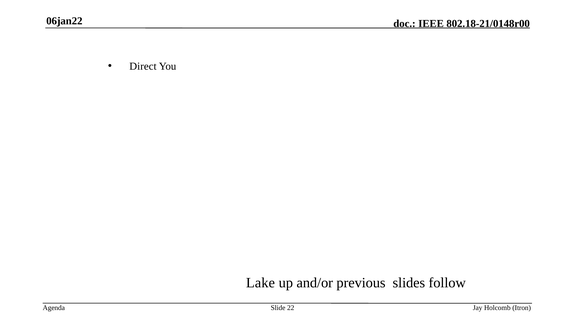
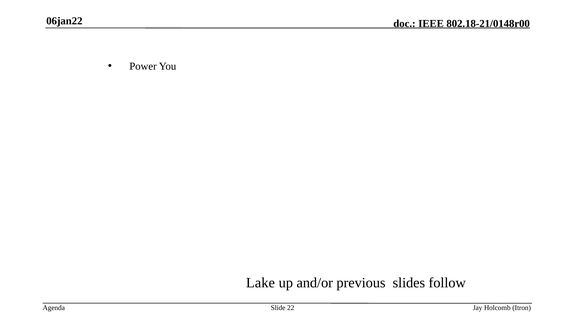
Direct: Direct -> Power (143, 66)
